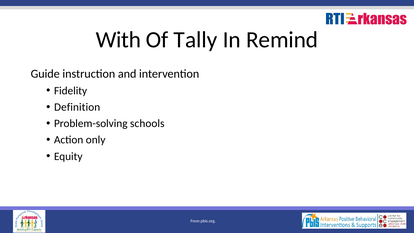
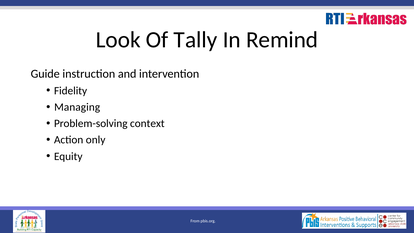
With: With -> Look (118, 40)
Definition: Definition -> Managing (77, 107)
schools: schools -> context (147, 123)
